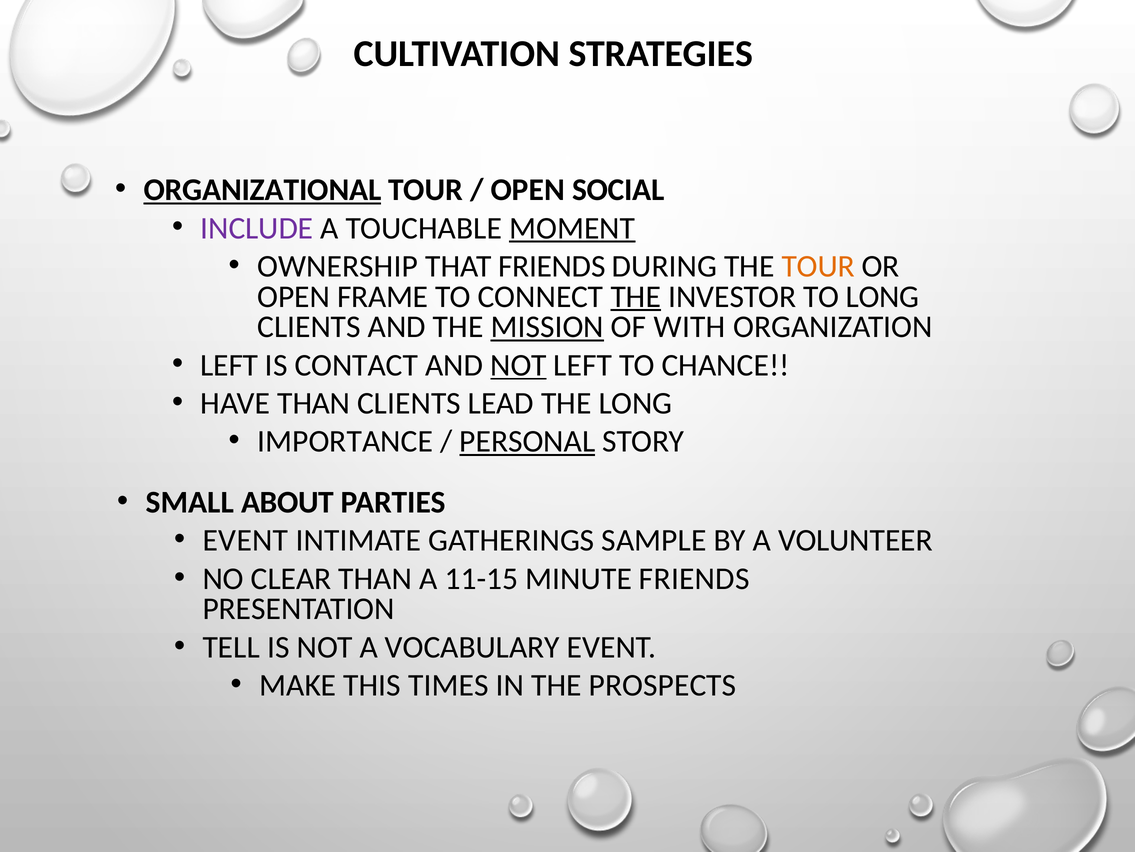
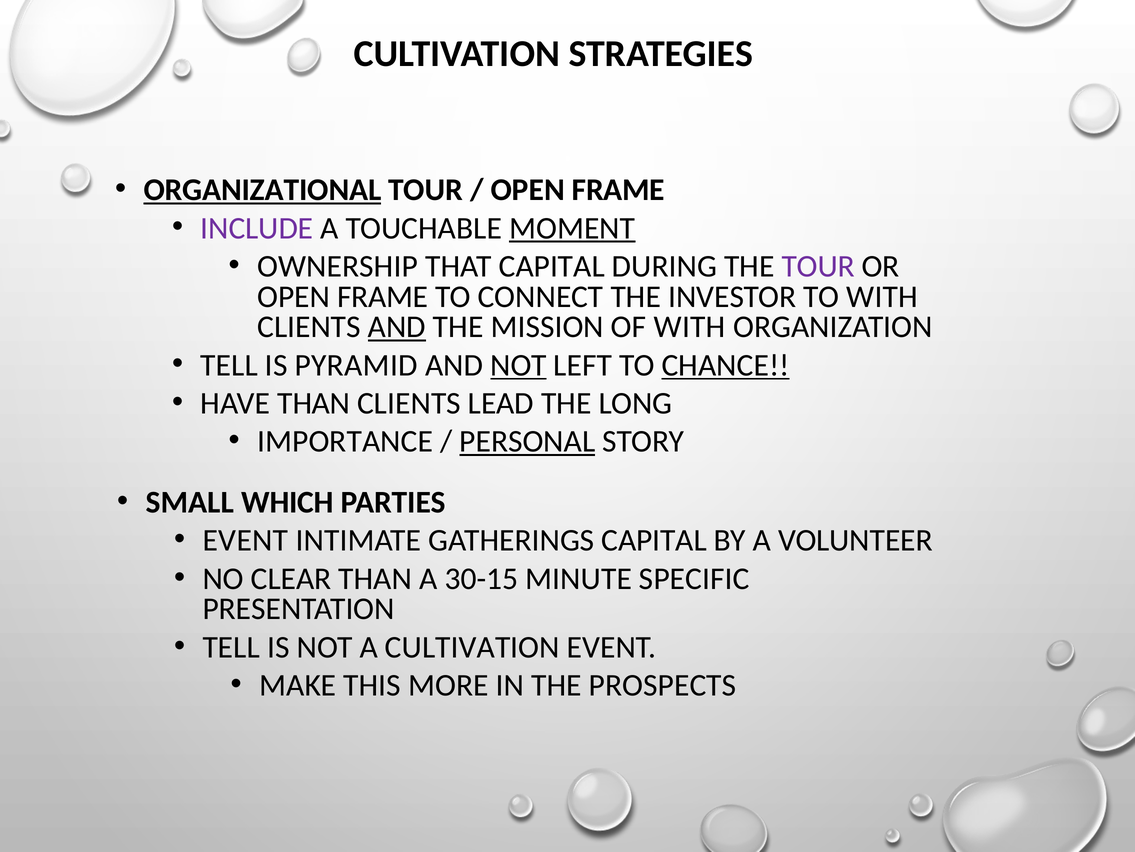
SOCIAL: SOCIAL -> FRAME (618, 190)
THAT FRIENDS: FRIENDS -> CAPITAL (552, 266)
TOUR colour: orange -> purple (818, 266)
THE underline: present -> none (636, 296)
TO LONG: LONG -> WITH (882, 296)
AND underline: none -> present (397, 327)
MISSION underline: present -> none (547, 327)
LEFT: LEFT -> TELL (229, 365)
CONTACT: CONTACT -> PYRAMID (356, 365)
CHANCE underline: none -> present (726, 365)
ABOUT: ABOUT -> WHICH (287, 502)
GATHERINGS SAMPLE: SAMPLE -> CAPITAL (654, 540)
11-15: 11-15 -> 30-15 (482, 578)
MINUTE FRIENDS: FRIENDS -> SPECIFIC (694, 578)
A VOCABULARY: VOCABULARY -> CULTIVATION (472, 647)
TIMES: TIMES -> MORE (448, 685)
